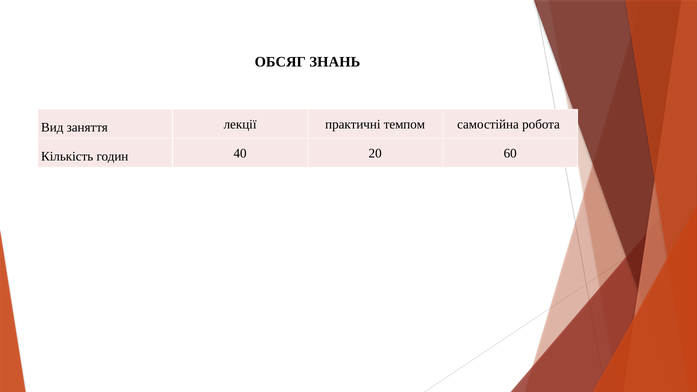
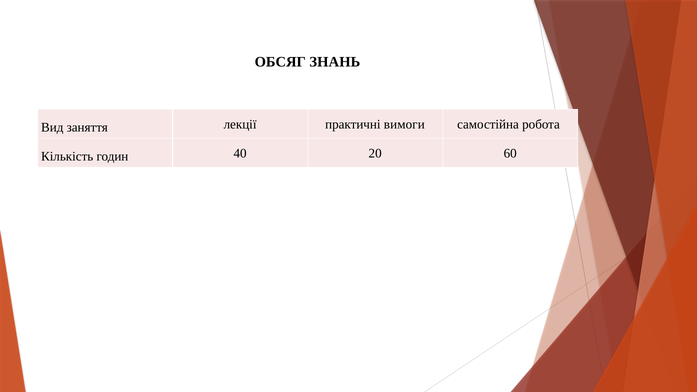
темпом: темпом -> вимоги (404, 124)
